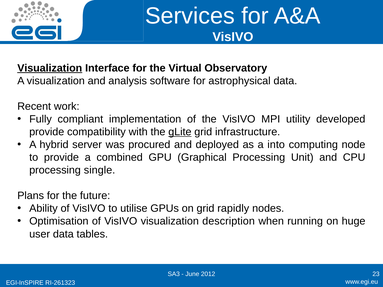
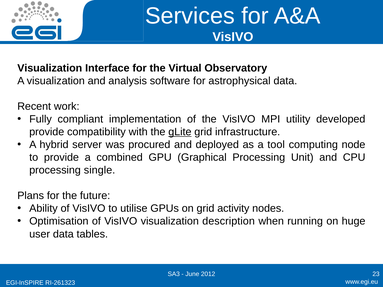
Visualization underline: present -> none (50, 68)
into: into -> tool (276, 145)
rapidly: rapidly -> activity (233, 209)
